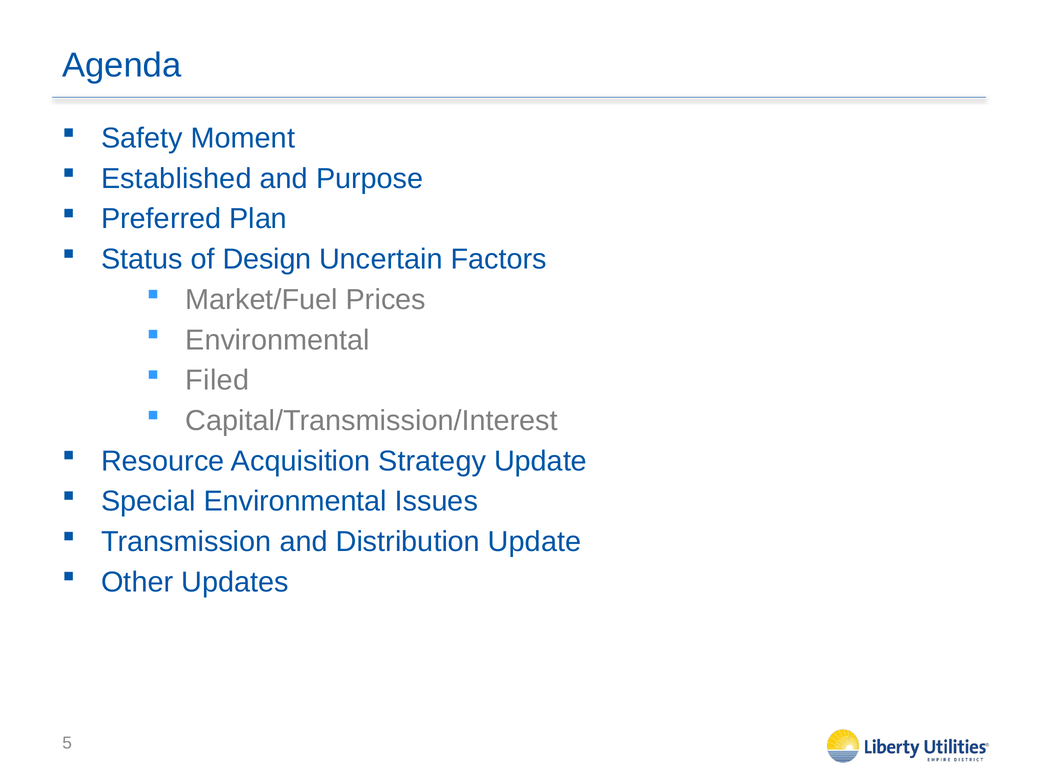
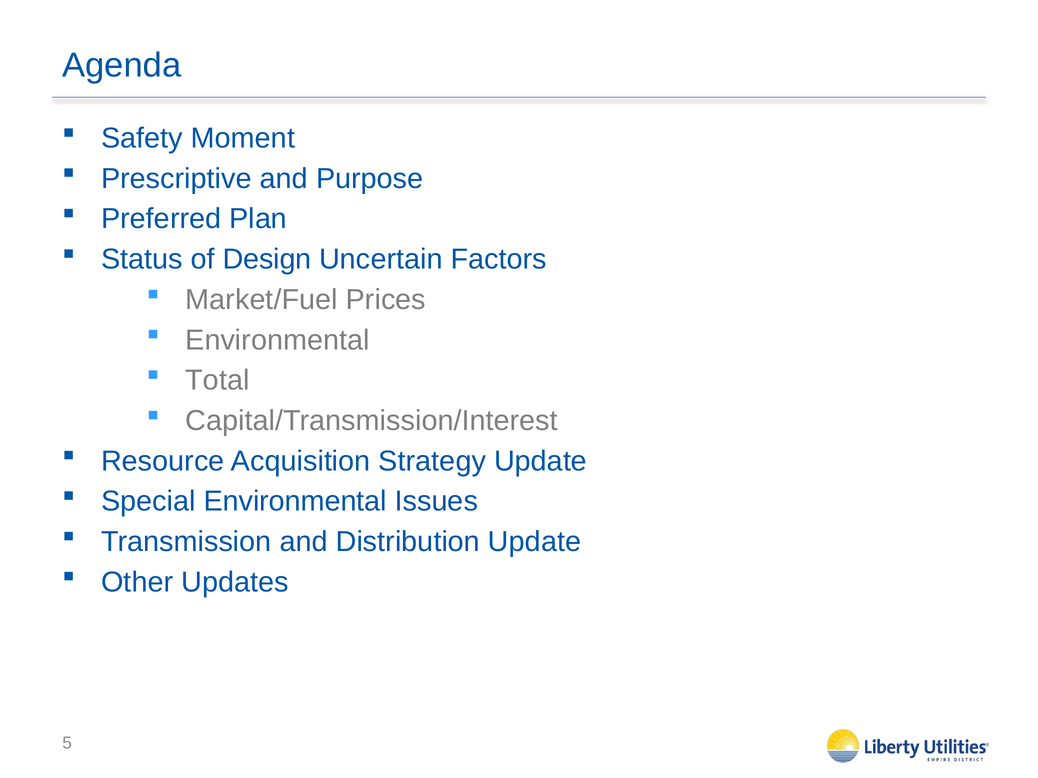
Established: Established -> Prescriptive (176, 179)
Filed: Filed -> Total (217, 381)
